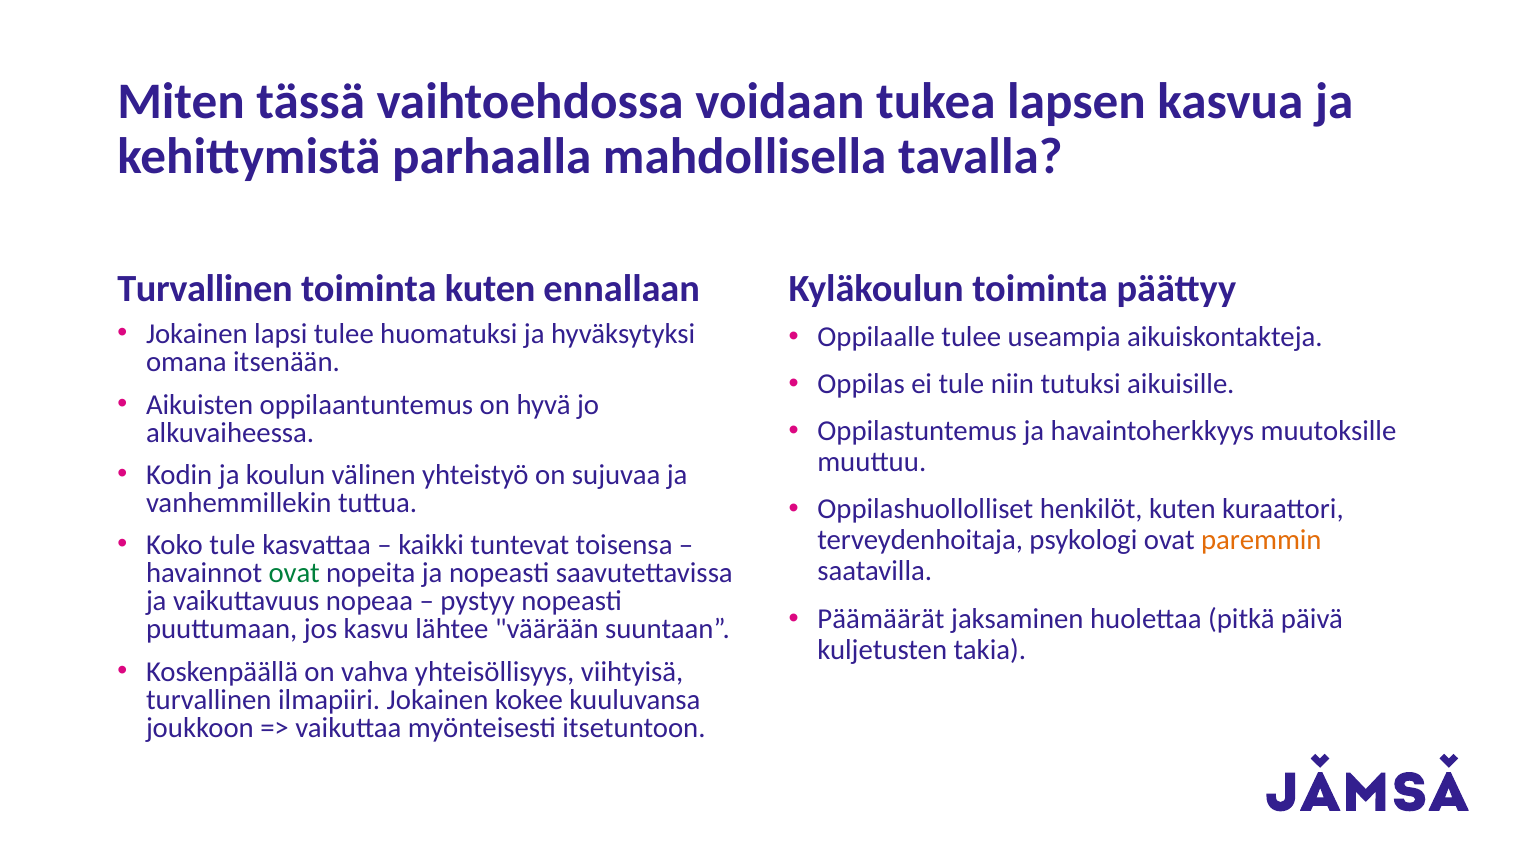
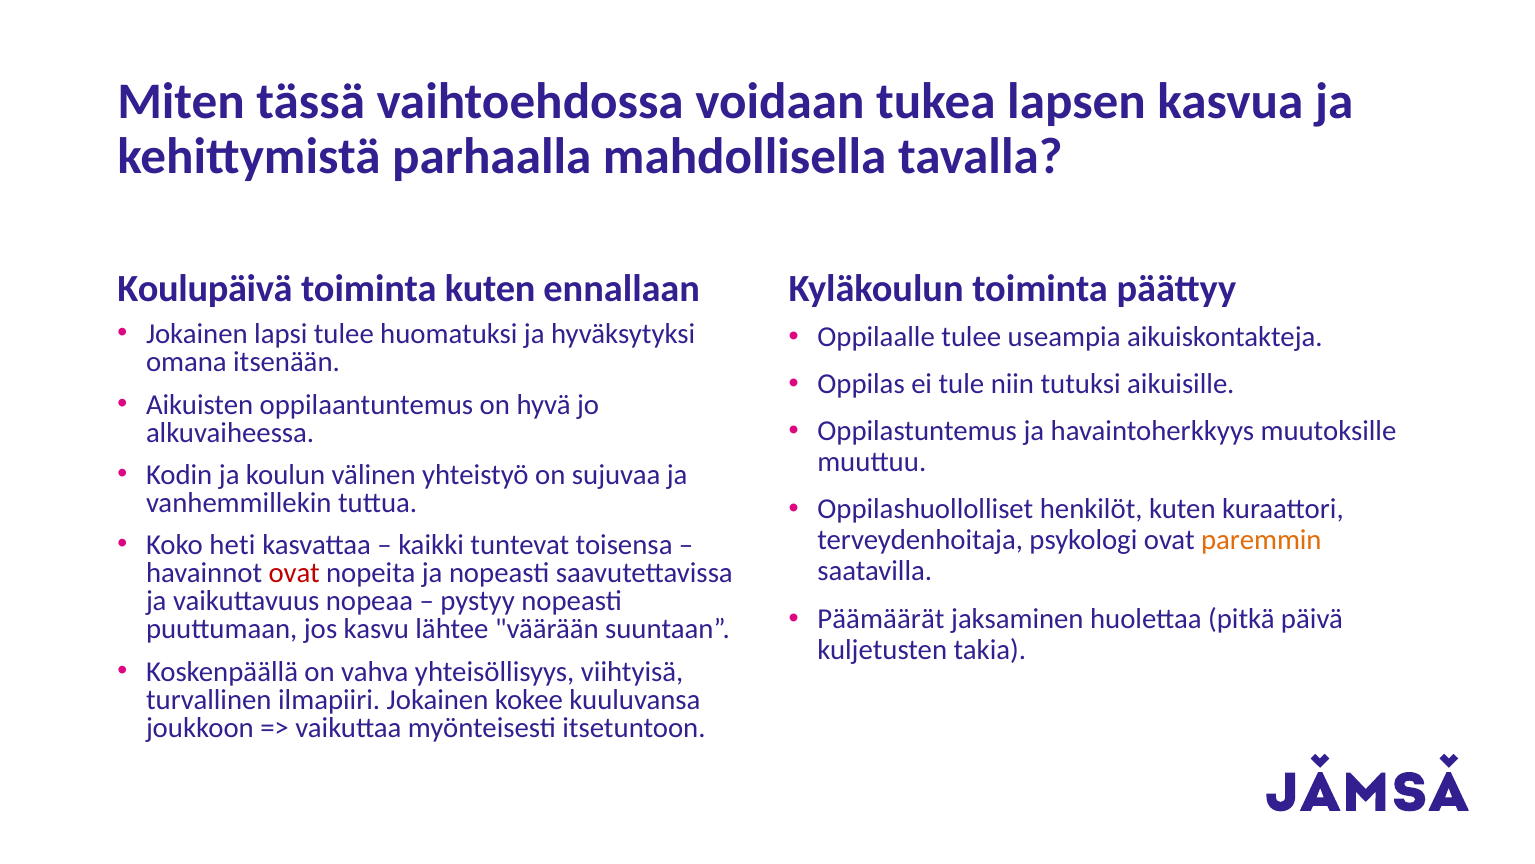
Turvallinen: Turvallinen -> Koulupäivä (205, 289)
Koko tule: tule -> heti (232, 545)
ovat colour: green -> red (294, 573)
